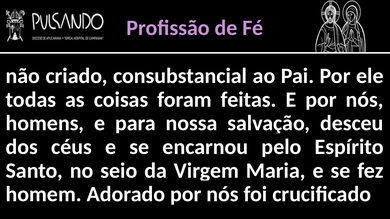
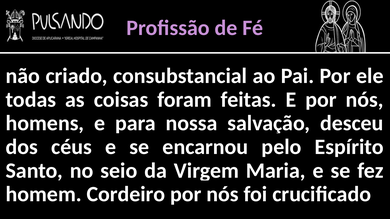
Adorado: Adorado -> Cordeiro (126, 195)
